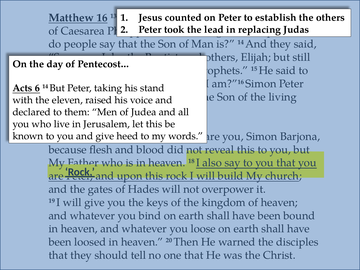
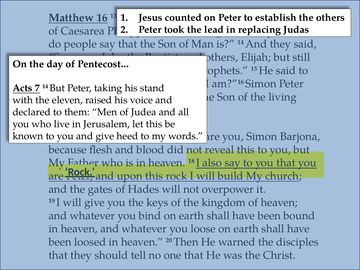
6: 6 -> 7 (37, 88)
